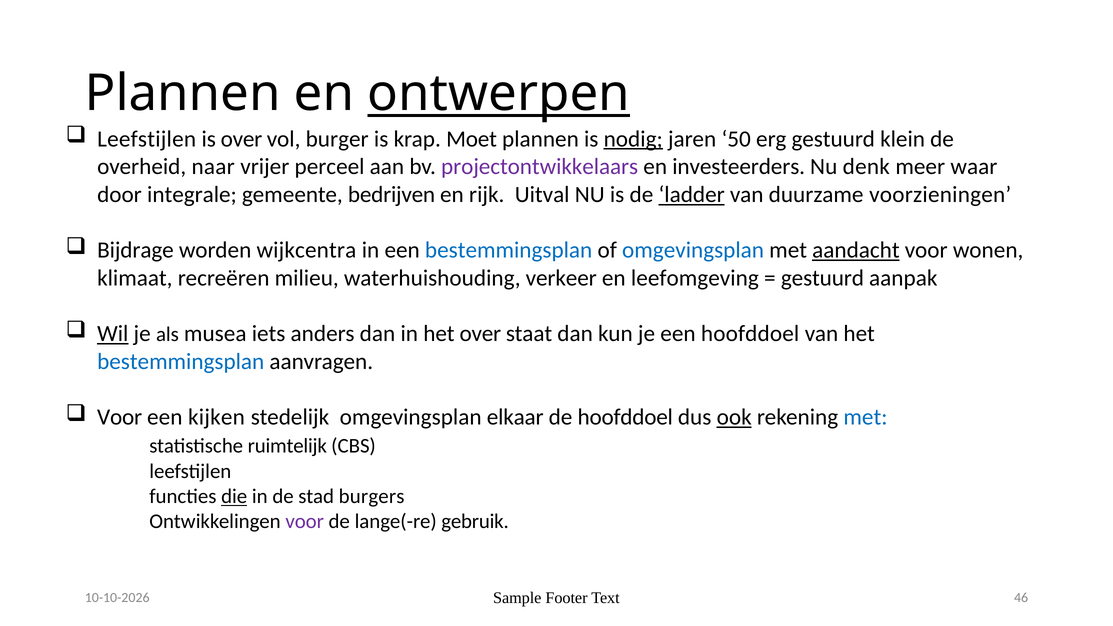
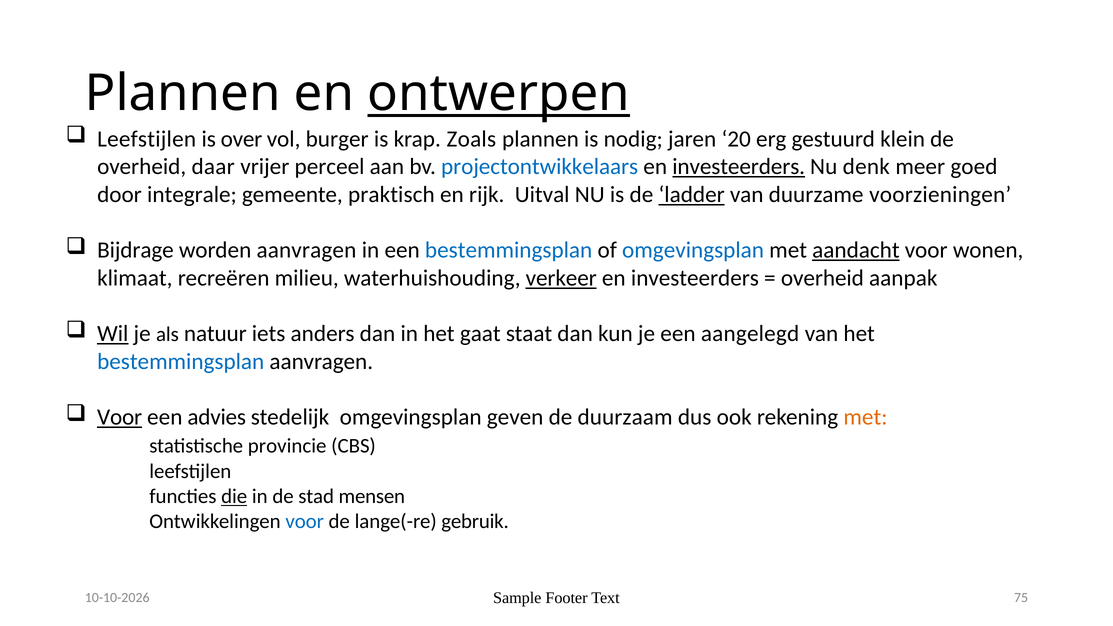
Moet: Moet -> Zoals (471, 139)
nodig underline: present -> none (633, 139)
50: 50 -> 20 (736, 139)
naar: naar -> daar (213, 167)
projectontwikkelaars colour: purple -> blue (540, 167)
investeerders underline: none -> present (739, 167)
waar: waar -> goed (974, 167)
bedrijven: bedrijven -> praktisch (391, 195)
worden wijkcentra: wijkcentra -> aanvragen (306, 250)
verkeer underline: none -> present (561, 278)
leefomgeving: leefomgeving -> investeerders (695, 278)
gestuurd: gestuurd -> overheid (822, 278)
musea: musea -> natuur (215, 334)
het over: over -> gaat (480, 334)
een hoofddoel: hoofddoel -> aangelegd (750, 334)
Voor underline: none -> present (120, 417)
kijken: kijken -> advies (217, 417)
elkaar: elkaar -> geven (515, 417)
de hoofddoel: hoofddoel -> duurzaam (625, 417)
ook underline: present -> none (734, 417)
met colour: blue -> orange (865, 417)
ruimtelijk: ruimtelijk -> provincie (287, 446)
burgers: burgers -> mensen (372, 496)
voor colour: purple -> blue (305, 522)
46: 46 -> 75 (1021, 598)
